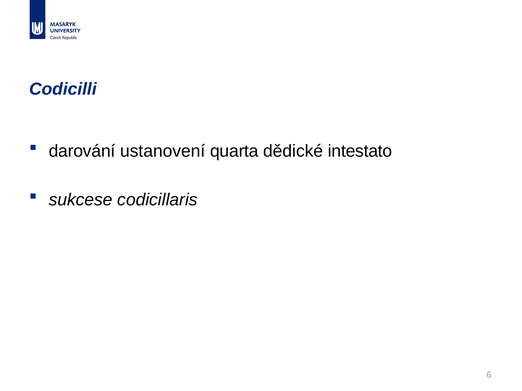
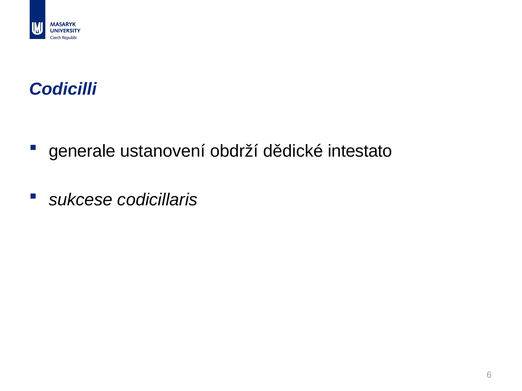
darování: darování -> generale (82, 151)
quarta: quarta -> obdrží (234, 151)
